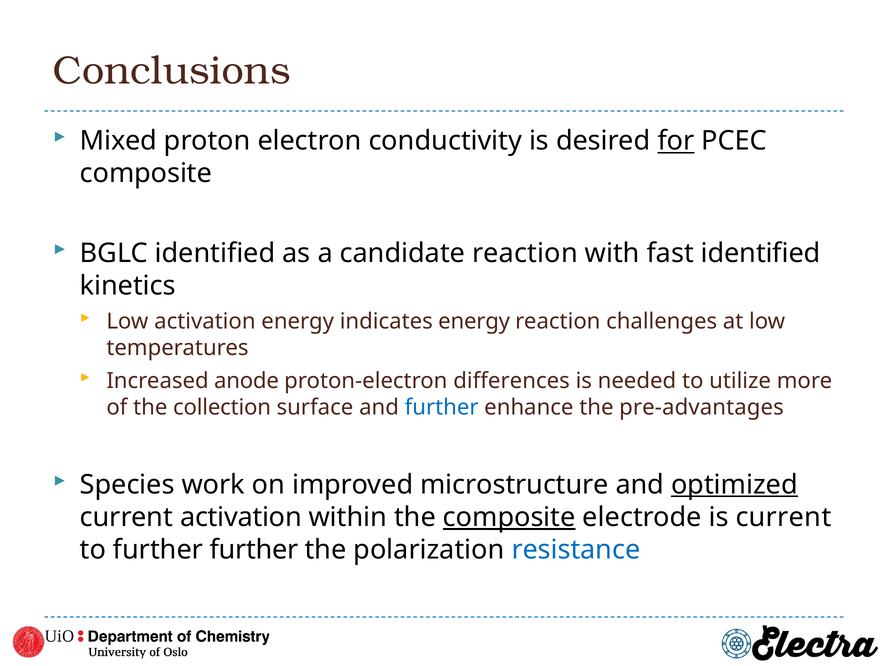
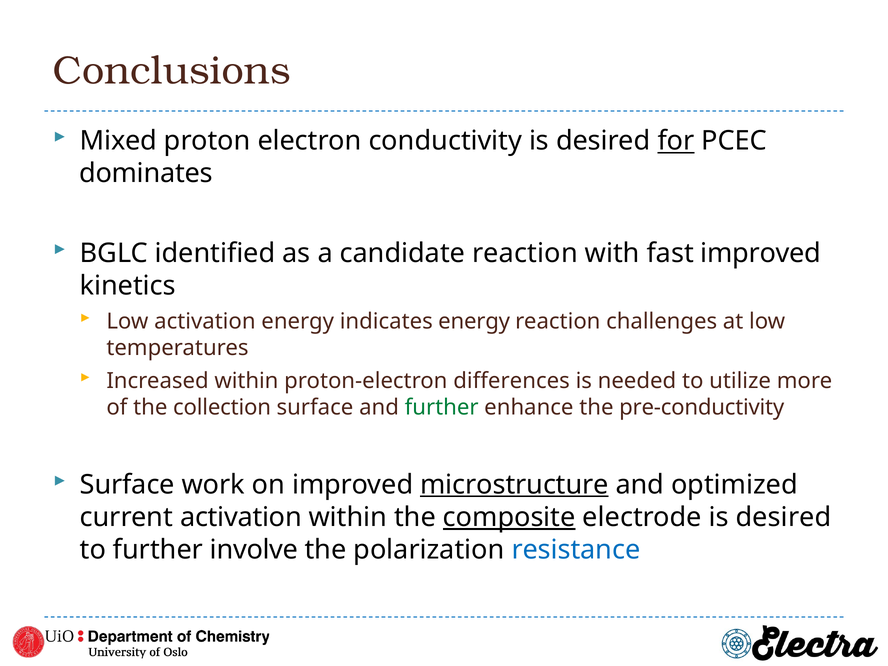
composite: composite -> dominates (146, 174)
fast identified: identified -> improved (761, 253)
Increased anode: anode -> within (246, 381)
further colour: blue -> green (442, 407)
pre-advantages: pre-advantages -> pre-conductivity (702, 407)
Species: Species -> Surface (127, 485)
microstructure underline: none -> present (514, 485)
optimized underline: present -> none (734, 485)
electrode is current: current -> desired (784, 517)
further further: further -> involve (254, 550)
